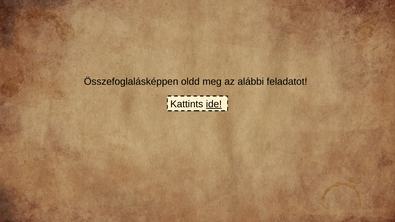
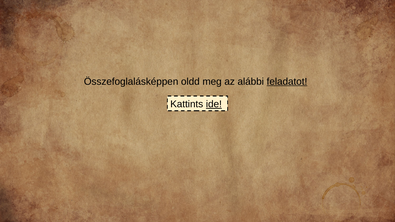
feladatot underline: none -> present (287, 82)
